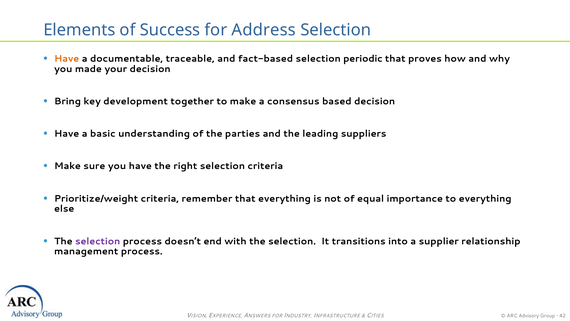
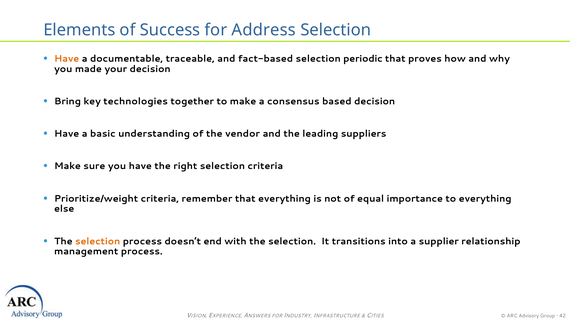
development: development -> technologies (136, 101)
parties: parties -> vendor (243, 134)
selection colour: purple -> orange (98, 241)
